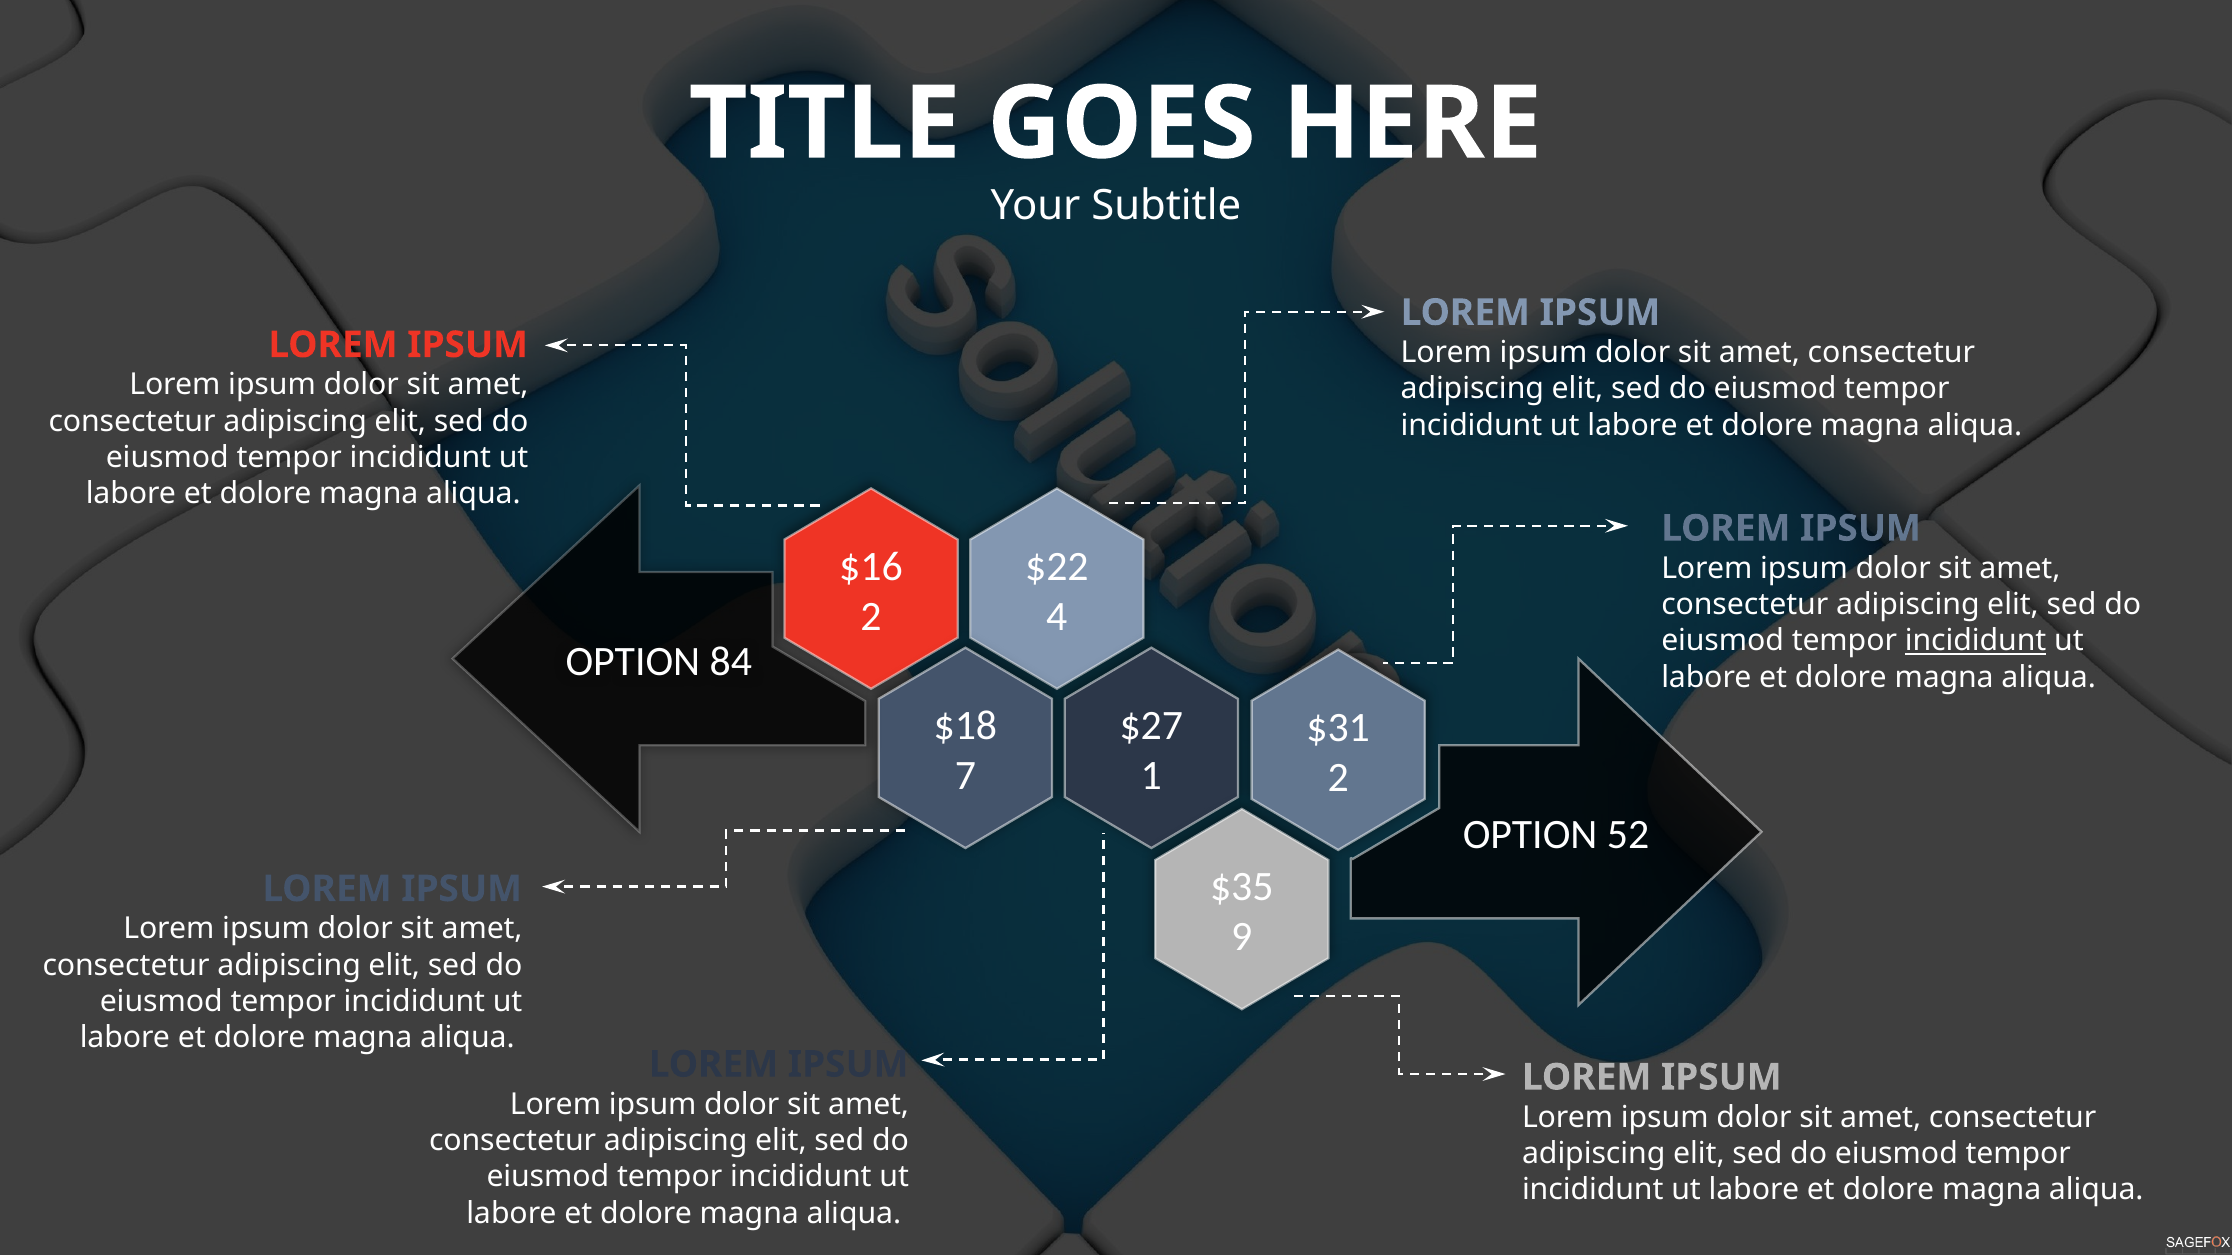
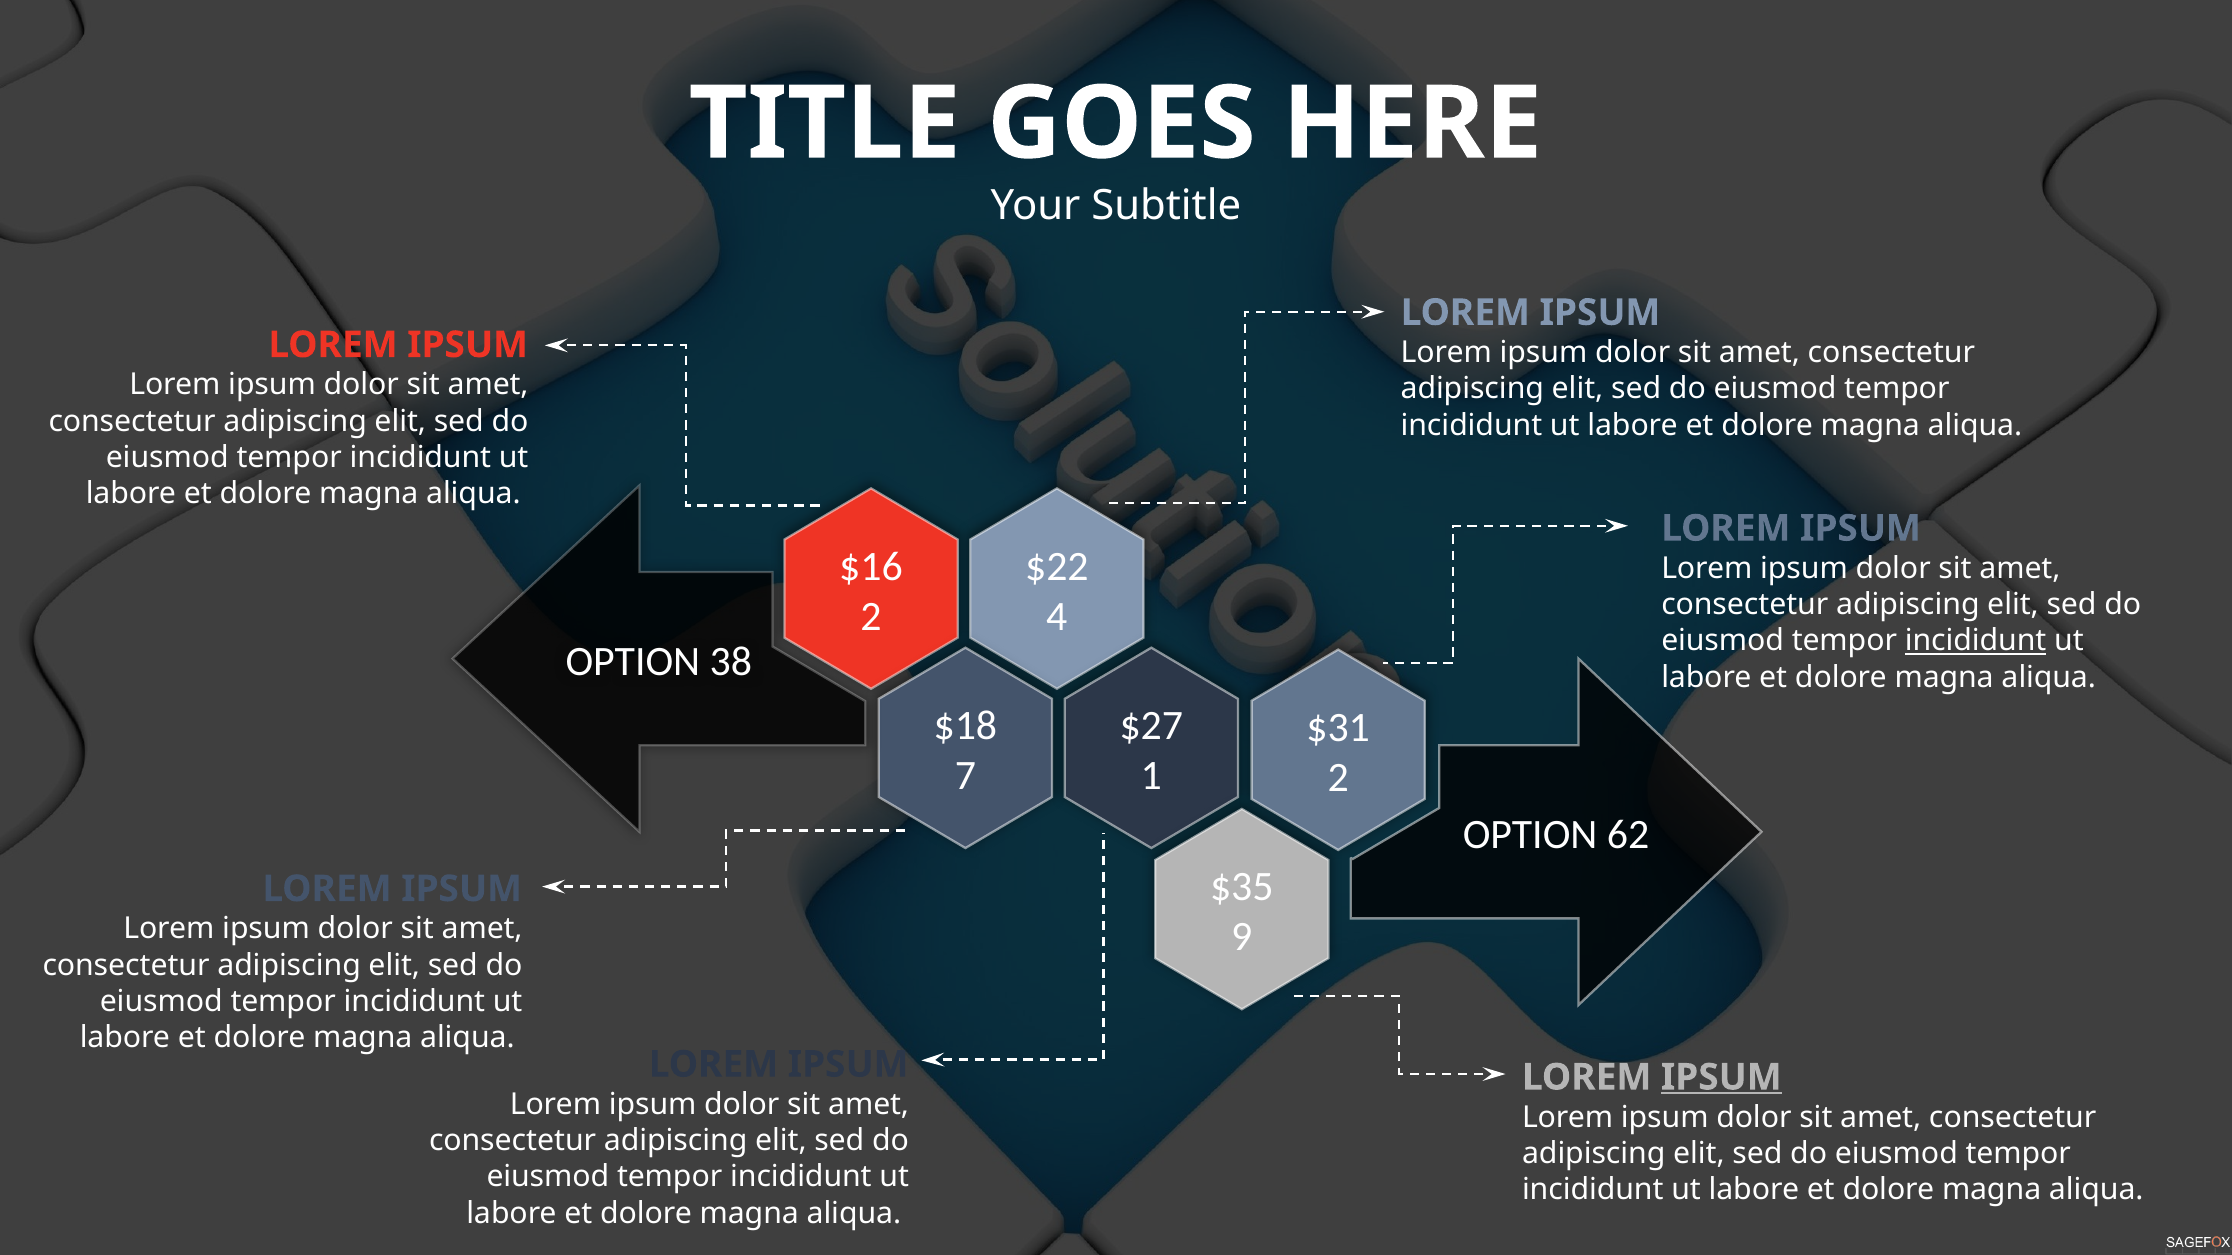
84: 84 -> 38 (731, 662)
52: 52 -> 62 (1628, 835)
IPSUM underline: none -> present (1721, 1078)
